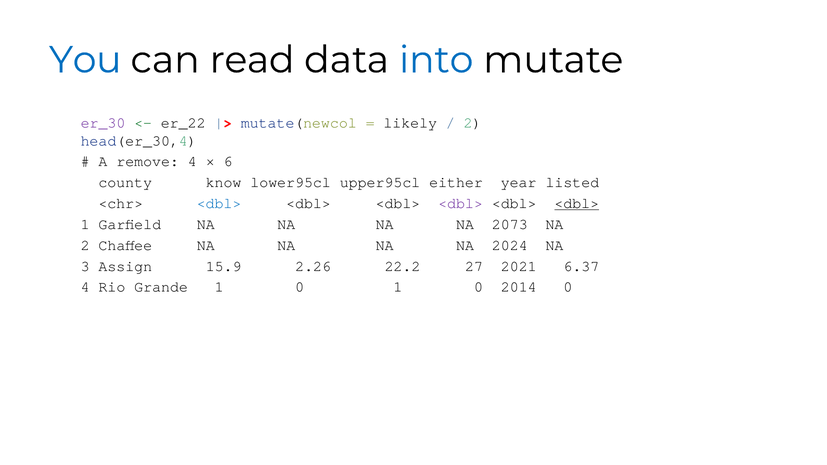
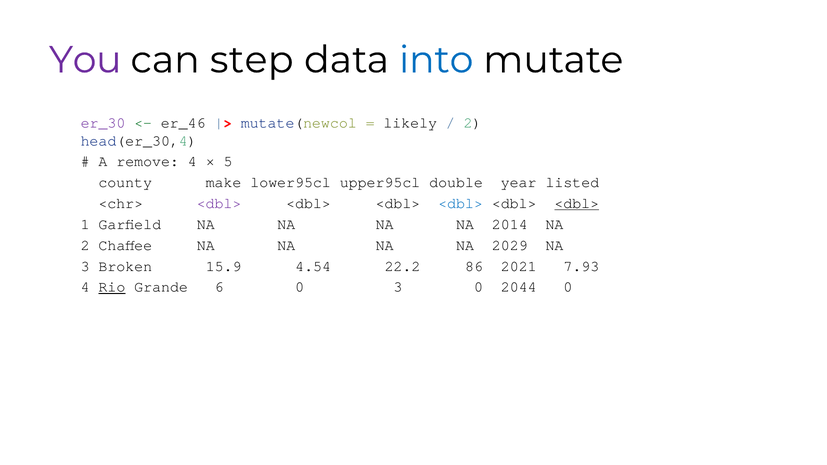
You colour: blue -> purple (85, 60)
read: read -> step (252, 60)
er_22: er_22 -> er_46 (183, 123)
6: 6 -> 5 (228, 162)
know: know -> make (224, 183)
either: either -> double (456, 183)
<dbl> colour: blue -> purple (219, 203)
<dbl> colour: purple -> blue (461, 203)
2073: 2073 -> 2014 (510, 224)
2024: 2024 -> 2029 (510, 245)
Assign: Assign -> Broken (125, 266)
2.26: 2.26 -> 4.54 (313, 266)
27: 27 -> 86 (474, 266)
6.37: 6.37 -> 7.93 (581, 266)
Rio underline: none -> present (112, 287)
Grande 1: 1 -> 6 (219, 287)
0 1: 1 -> 3 (398, 287)
2014: 2014 -> 2044 (519, 287)
